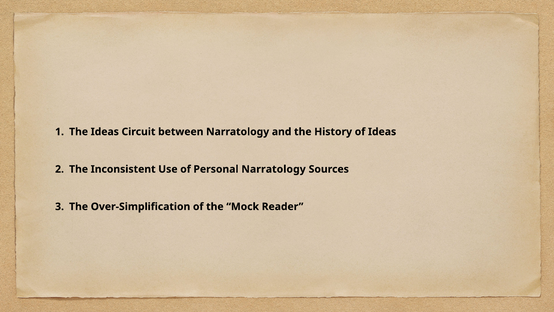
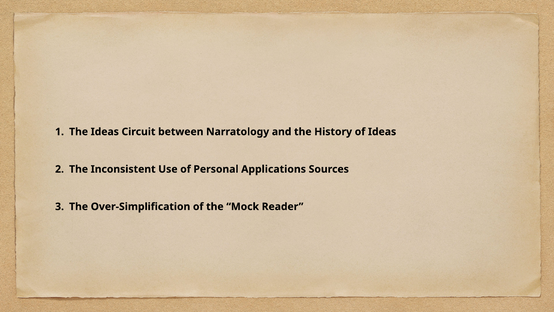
Personal Narratology: Narratology -> Applications (274, 169)
